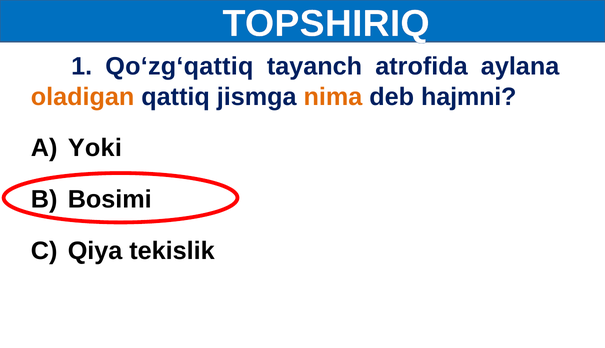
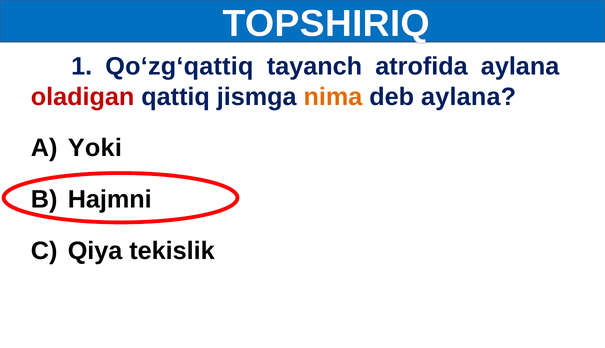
oladigan colour: orange -> red (83, 97)
deb hajmni: hajmni -> aylana (469, 97)
Bosimi: Bosimi -> Hajmni (110, 200)
